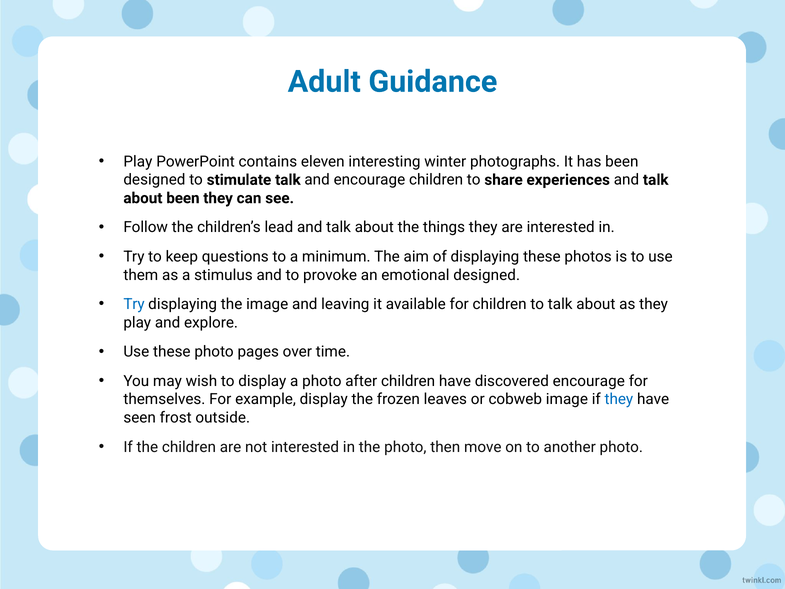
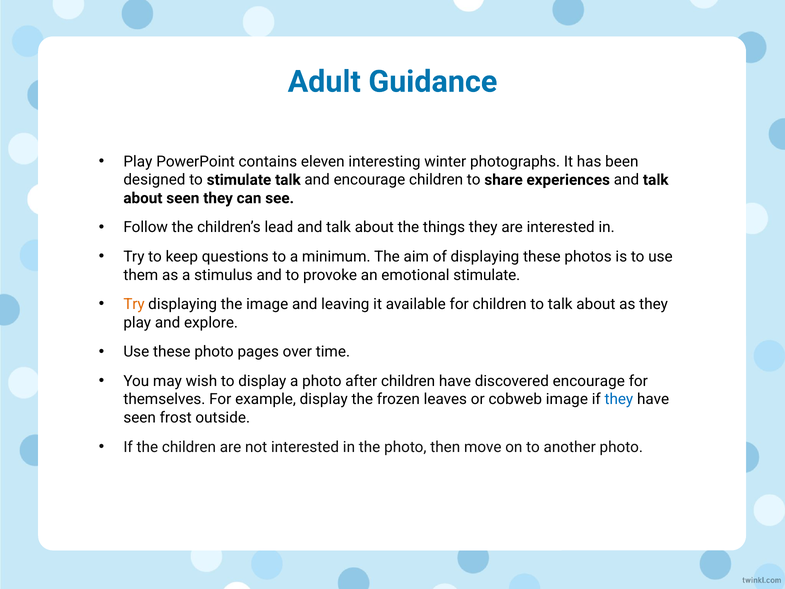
about been: been -> seen (183, 198)
emotional designed: designed -> stimulate (487, 275)
Try colour: blue -> orange (134, 304)
